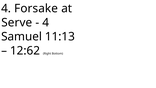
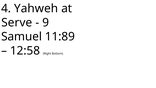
Forsake: Forsake -> Yahweh (36, 8)
4: 4 -> 9 (46, 22)
11:13: 11:13 -> 11:89 (60, 36)
12:62: 12:62 -> 12:58 (25, 51)
